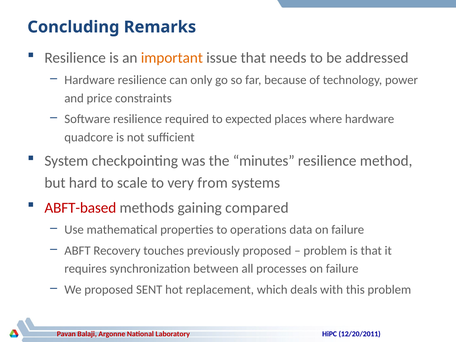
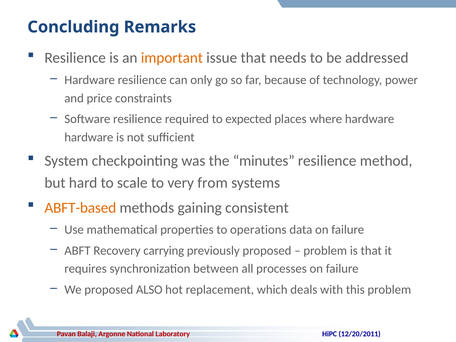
quadcore: quadcore -> hardware (89, 137)
ABFT-based colour: red -> orange (80, 208)
compared: compared -> consistent (257, 208)
touches: touches -> carrying (164, 251)
SENT: SENT -> ALSO (149, 290)
